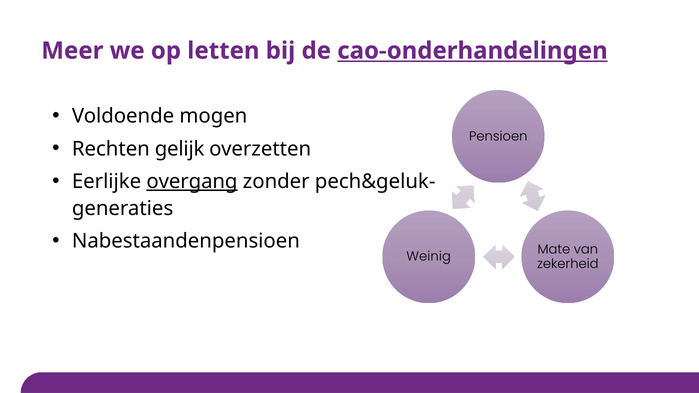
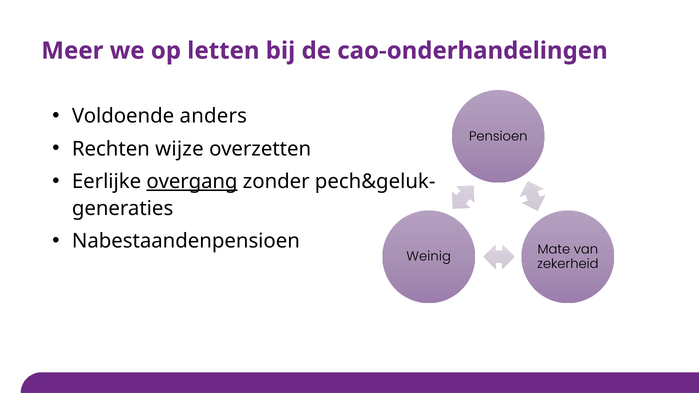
cao-onderhandelingen underline: present -> none (472, 51)
mogen: mogen -> anders (213, 116)
gelijk: gelijk -> wijze (179, 149)
